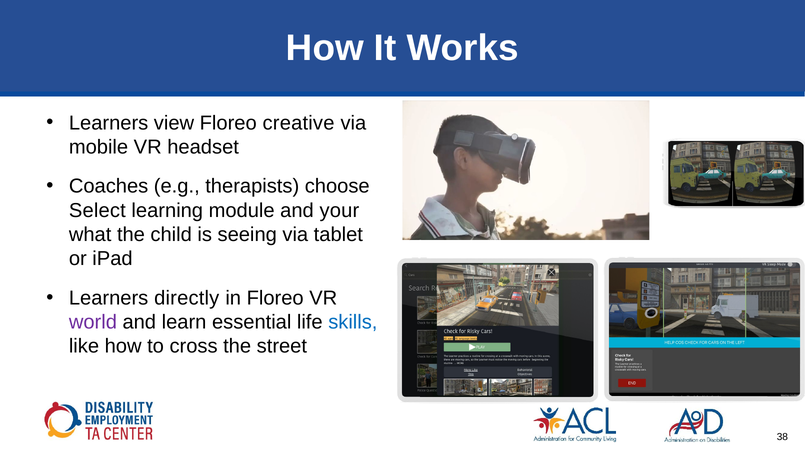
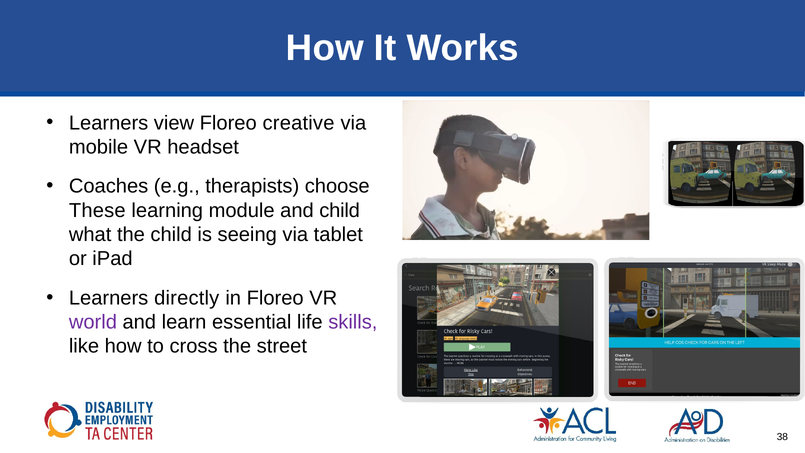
Select: Select -> These (97, 210)
and your: your -> child (340, 210)
skills colour: blue -> purple (353, 322)
